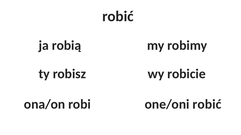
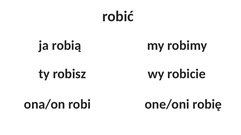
one/oni robić: robić -> robię (207, 105)
